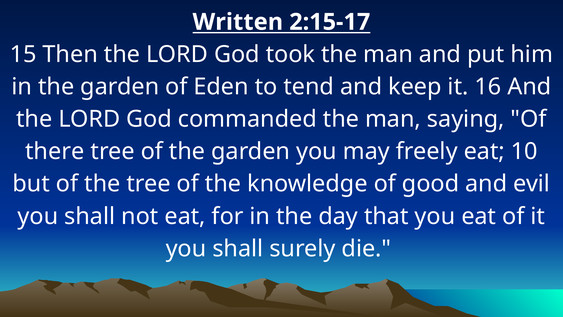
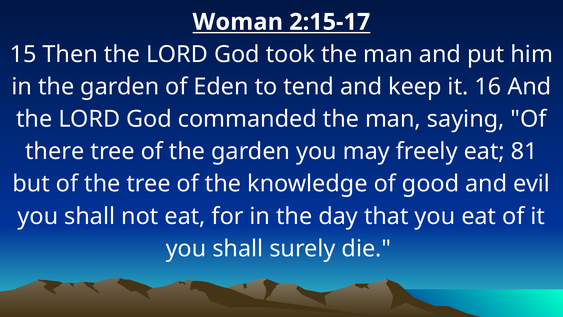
Written: Written -> Woman (238, 22)
10: 10 -> 81 (524, 151)
